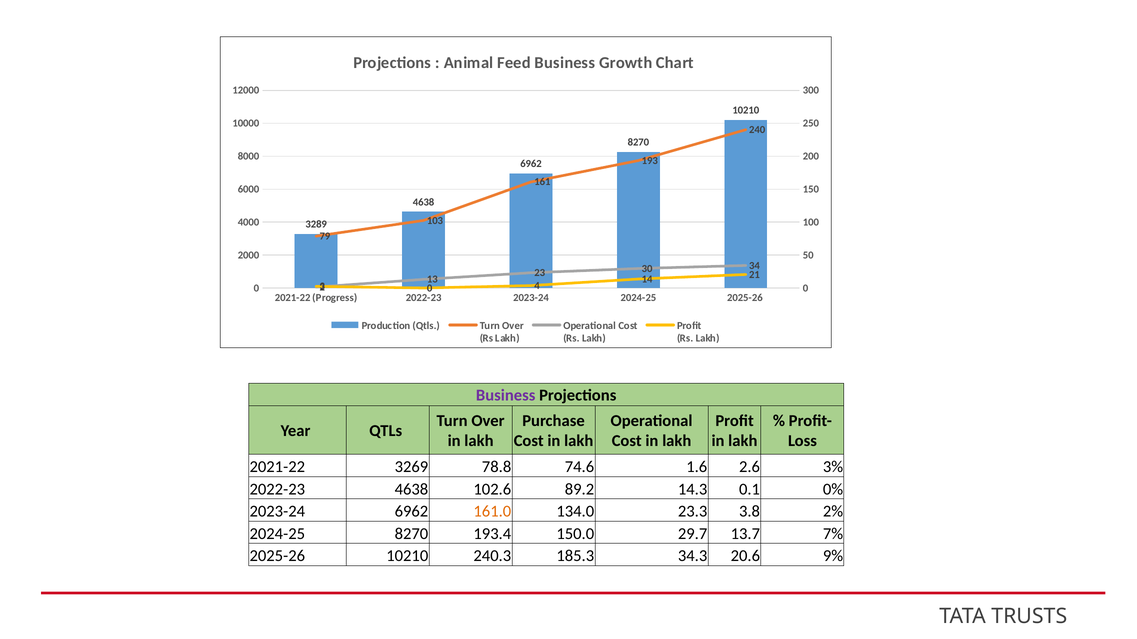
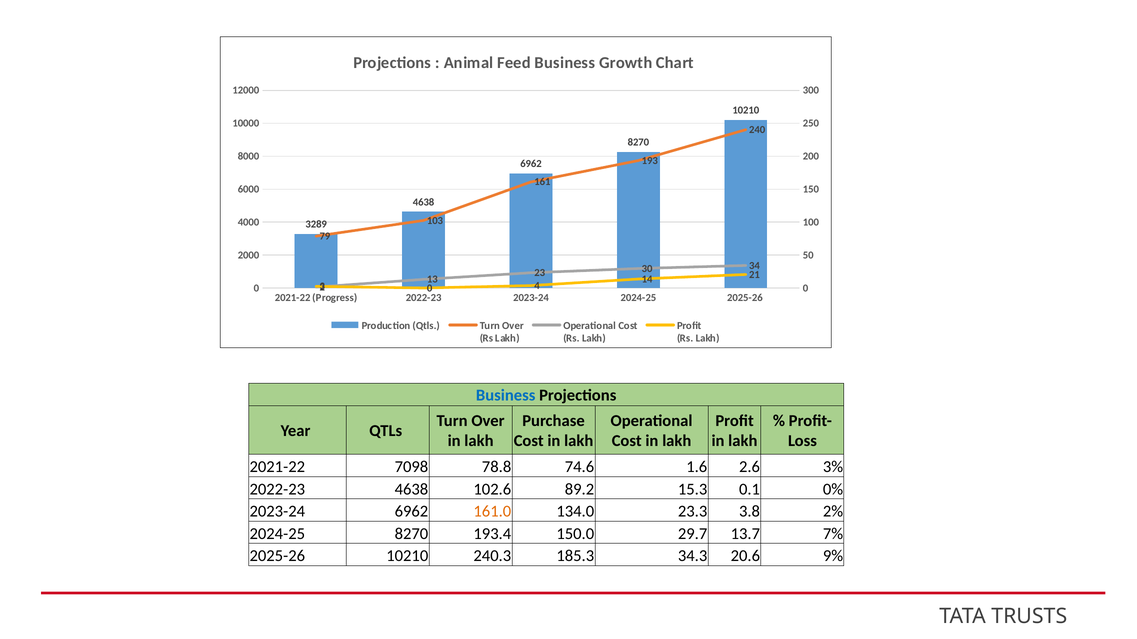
Business colour: purple -> blue (506, 396)
3269: 3269 -> 7098 (411, 467)
14.3: 14.3 -> 15.3 (693, 490)
